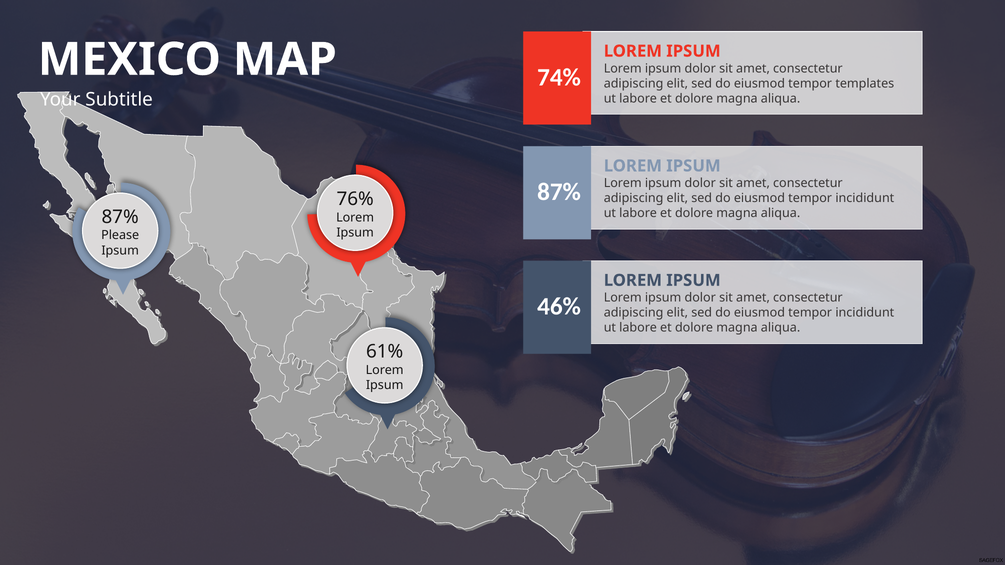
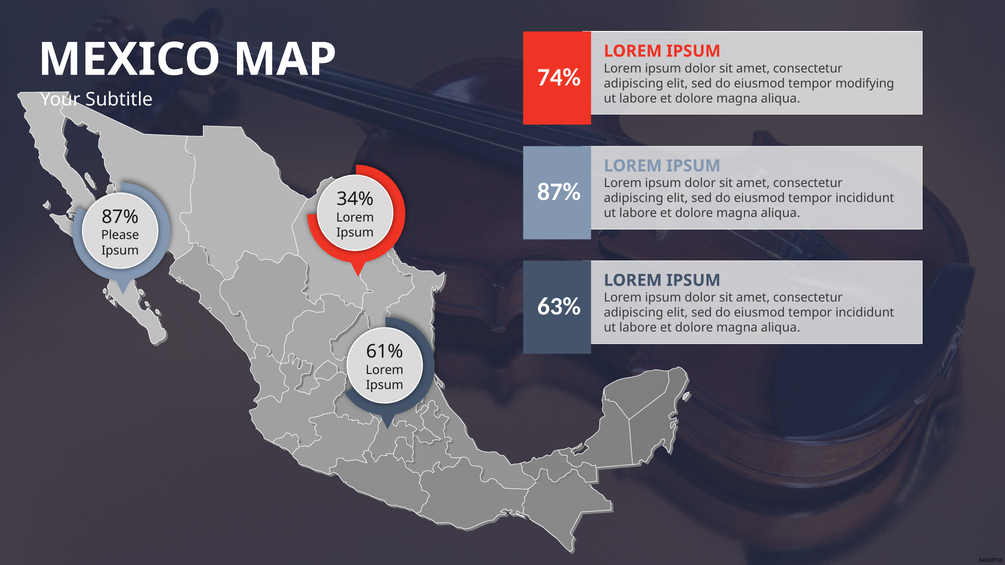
templates: templates -> modifying (865, 84)
76%: 76% -> 34% (355, 199)
46%: 46% -> 63% (559, 307)
